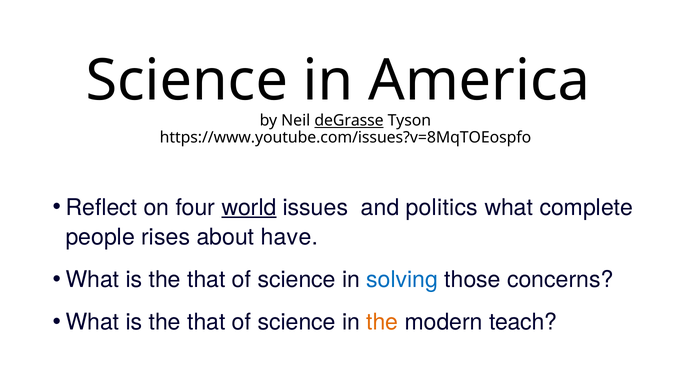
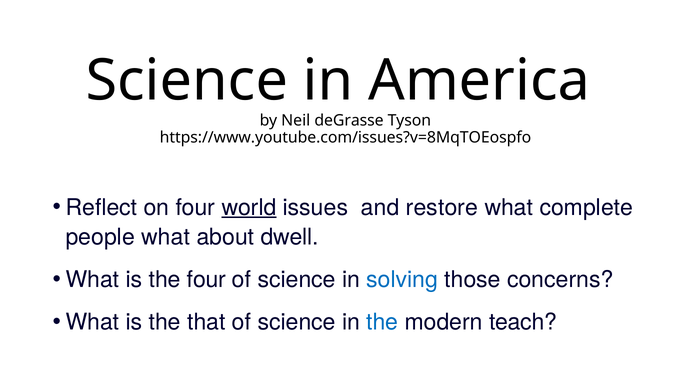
deGrasse underline: present -> none (349, 121)
politics: politics -> restore (442, 207)
people rises: rises -> what (166, 237)
have: have -> dwell (290, 237)
that: that -> four (206, 279)
the colour: orange -> blue (382, 322)
